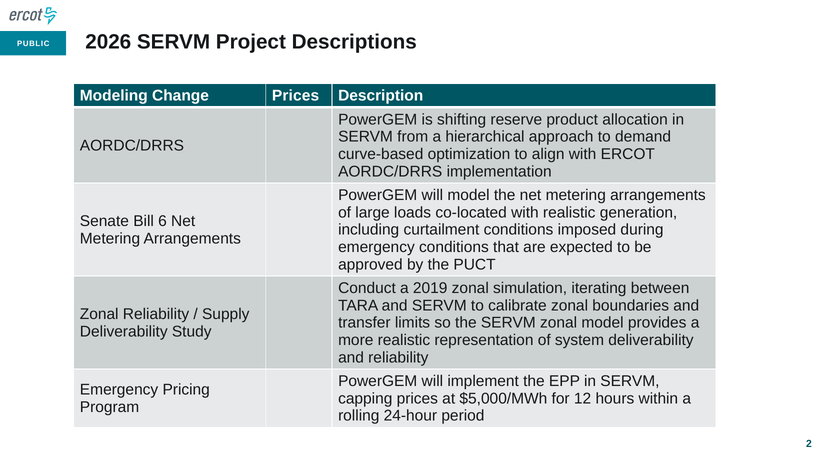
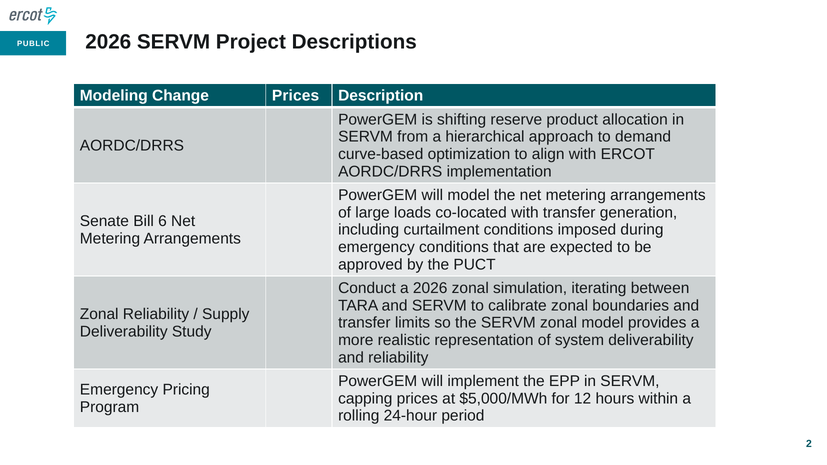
with realistic: realistic -> transfer (569, 213)
a 2019: 2019 -> 2026 (430, 288)
